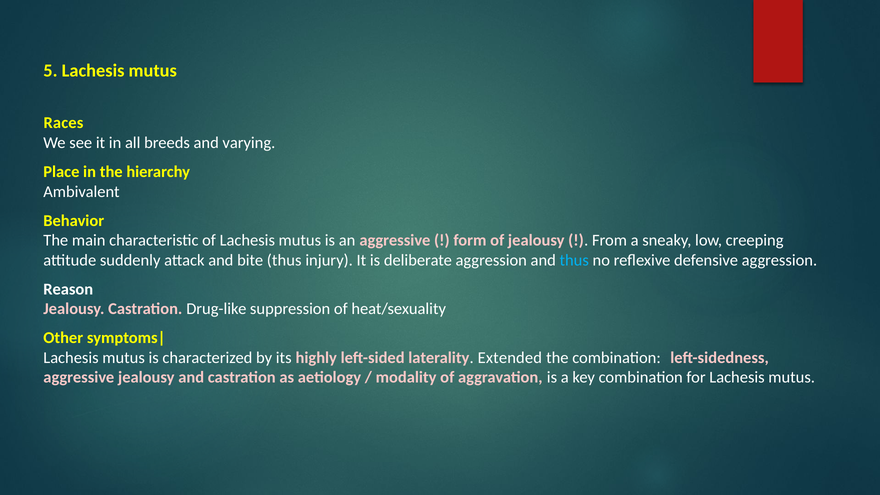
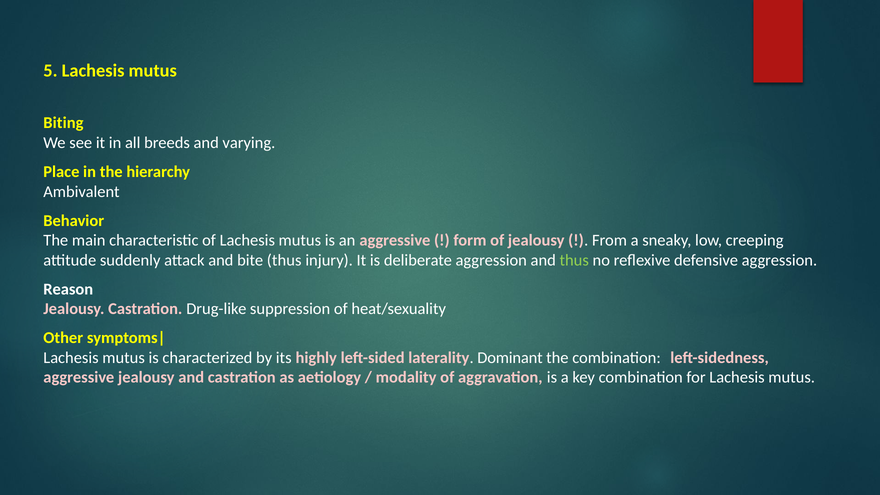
Races: Races -> Biting (63, 123)
thus colour: light blue -> light green (574, 260)
Extended: Extended -> Dominant (510, 358)
